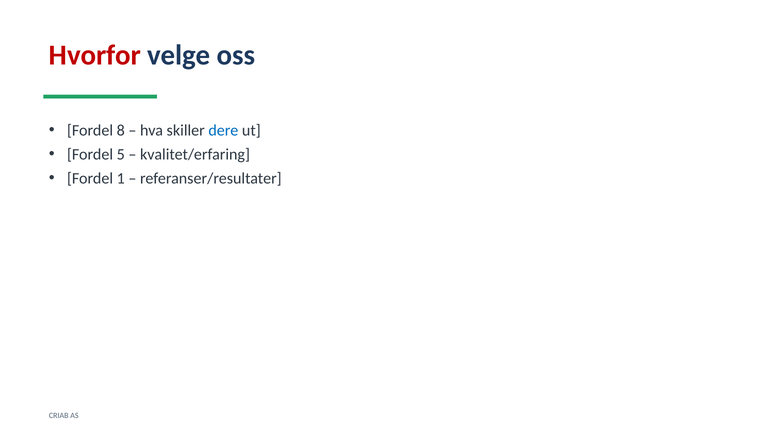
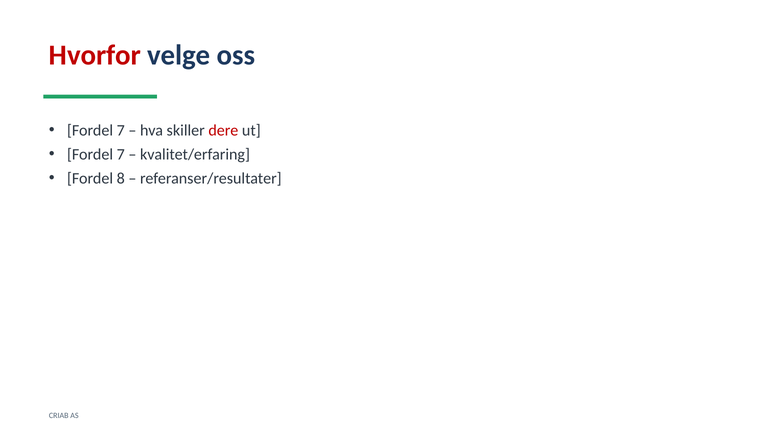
8: 8 -> 7 (121, 130)
dere colour: blue -> red (223, 130)
5: 5 -> 7 (121, 154)
1: 1 -> 8 (121, 179)
